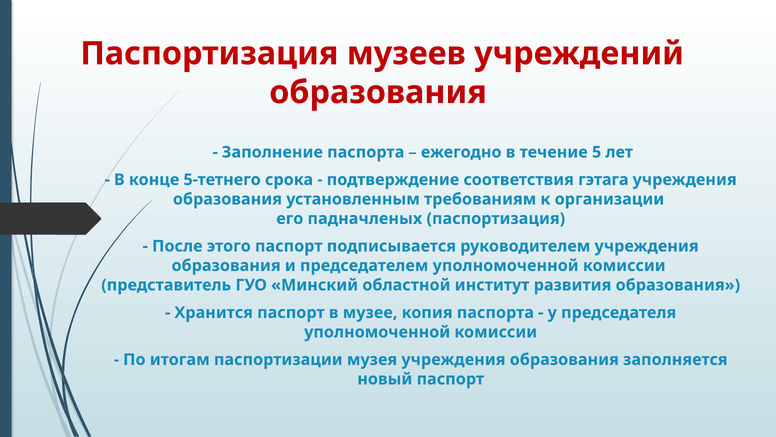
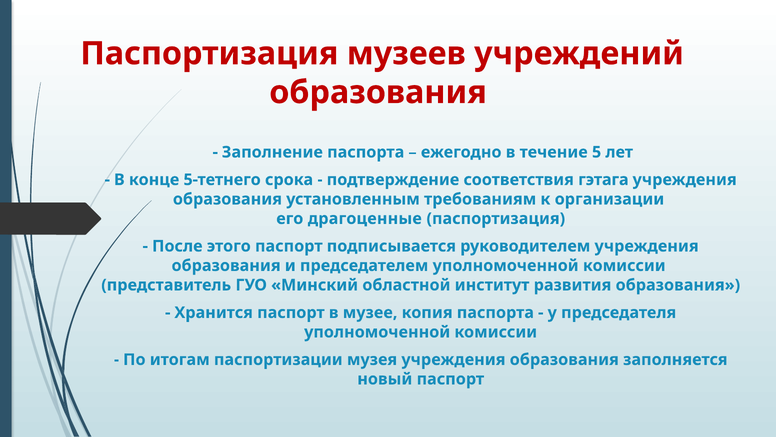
падначленых: падначленых -> драгоценные (365, 218)
